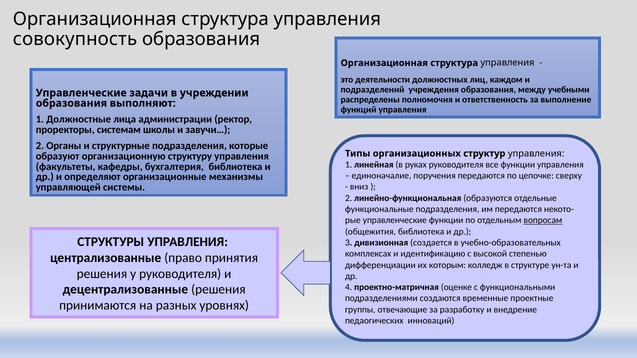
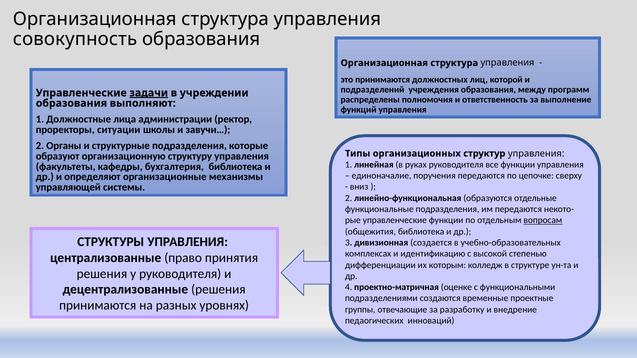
это деятельности: деятельности -> принимаются (383, 80)
каждом: каждом -> которой (506, 80)
учебными: учебными -> программ (569, 90)
задачи underline: none -> present (149, 93)
системам: системам -> ситуации (119, 130)
